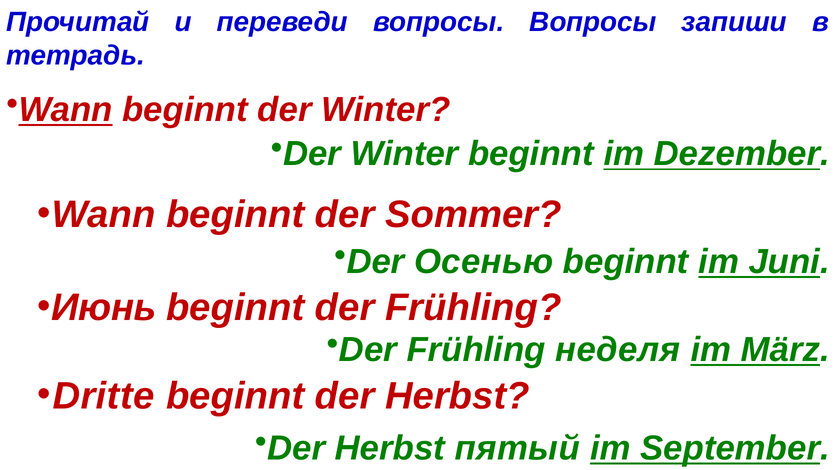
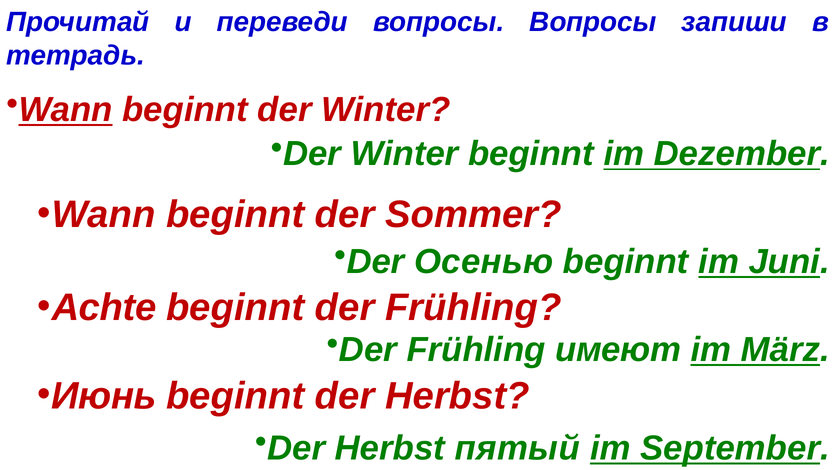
Июнь: Июнь -> Achte (104, 308)
неделя: неделя -> имеют (618, 350)
Dritte: Dritte -> Июнь (104, 396)
